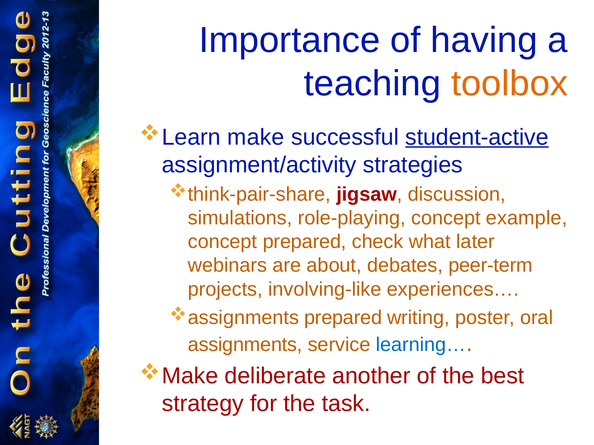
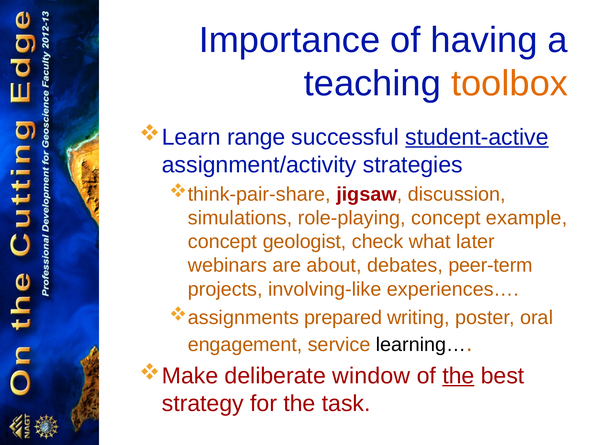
make: make -> range (256, 137)
concept prepared: prepared -> geologist (305, 242)
assignments: assignments -> engagement (245, 345)
learning… colour: blue -> black (421, 345)
another: another -> window (371, 376)
the underline: none -> present (458, 376)
